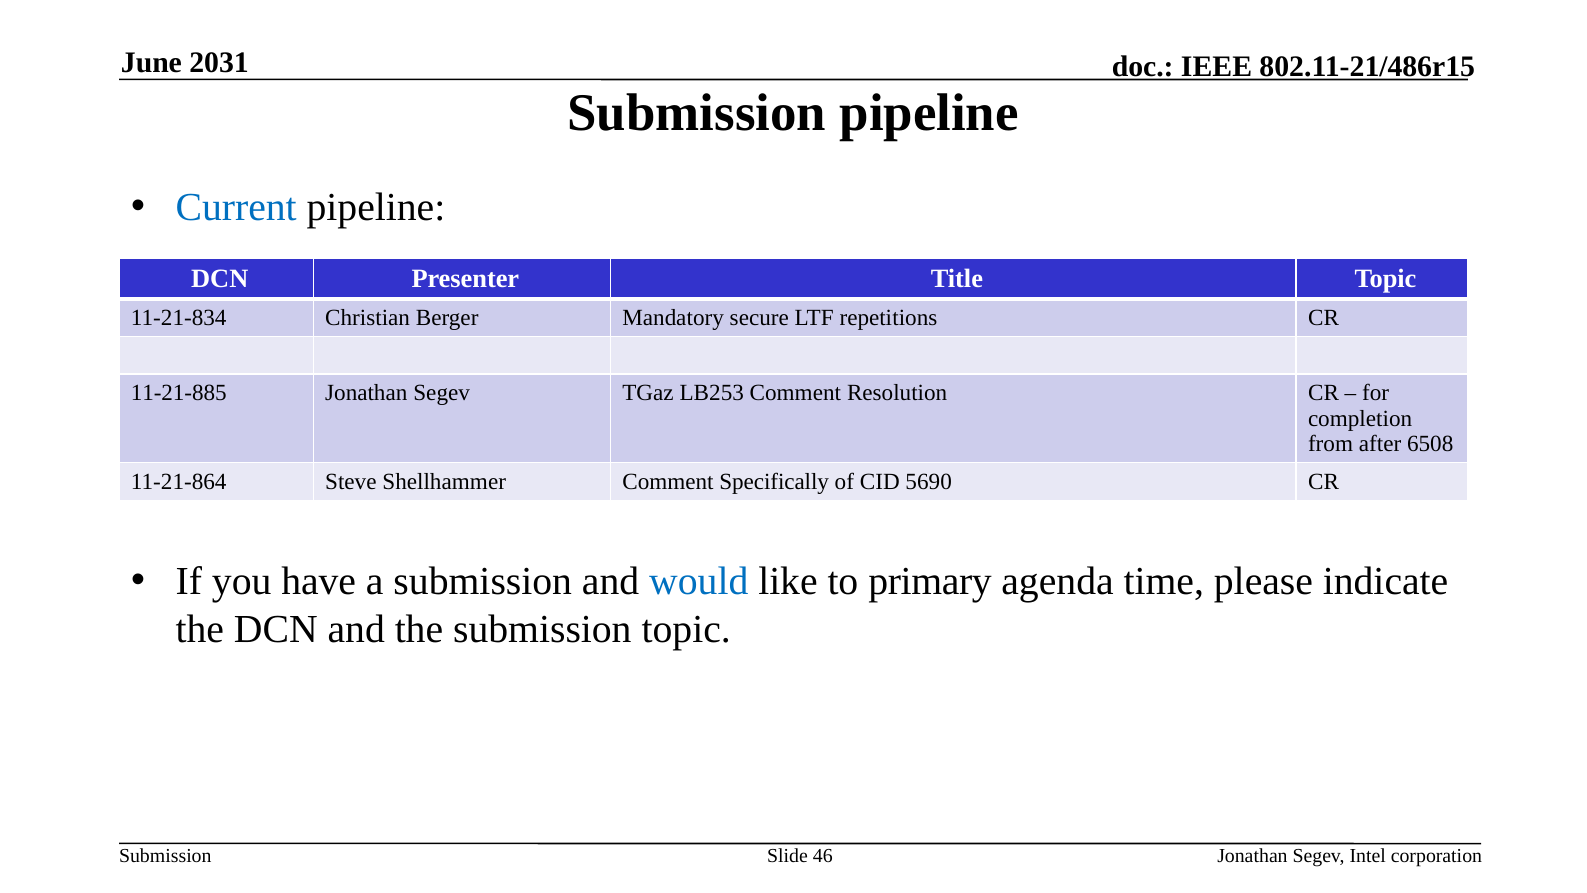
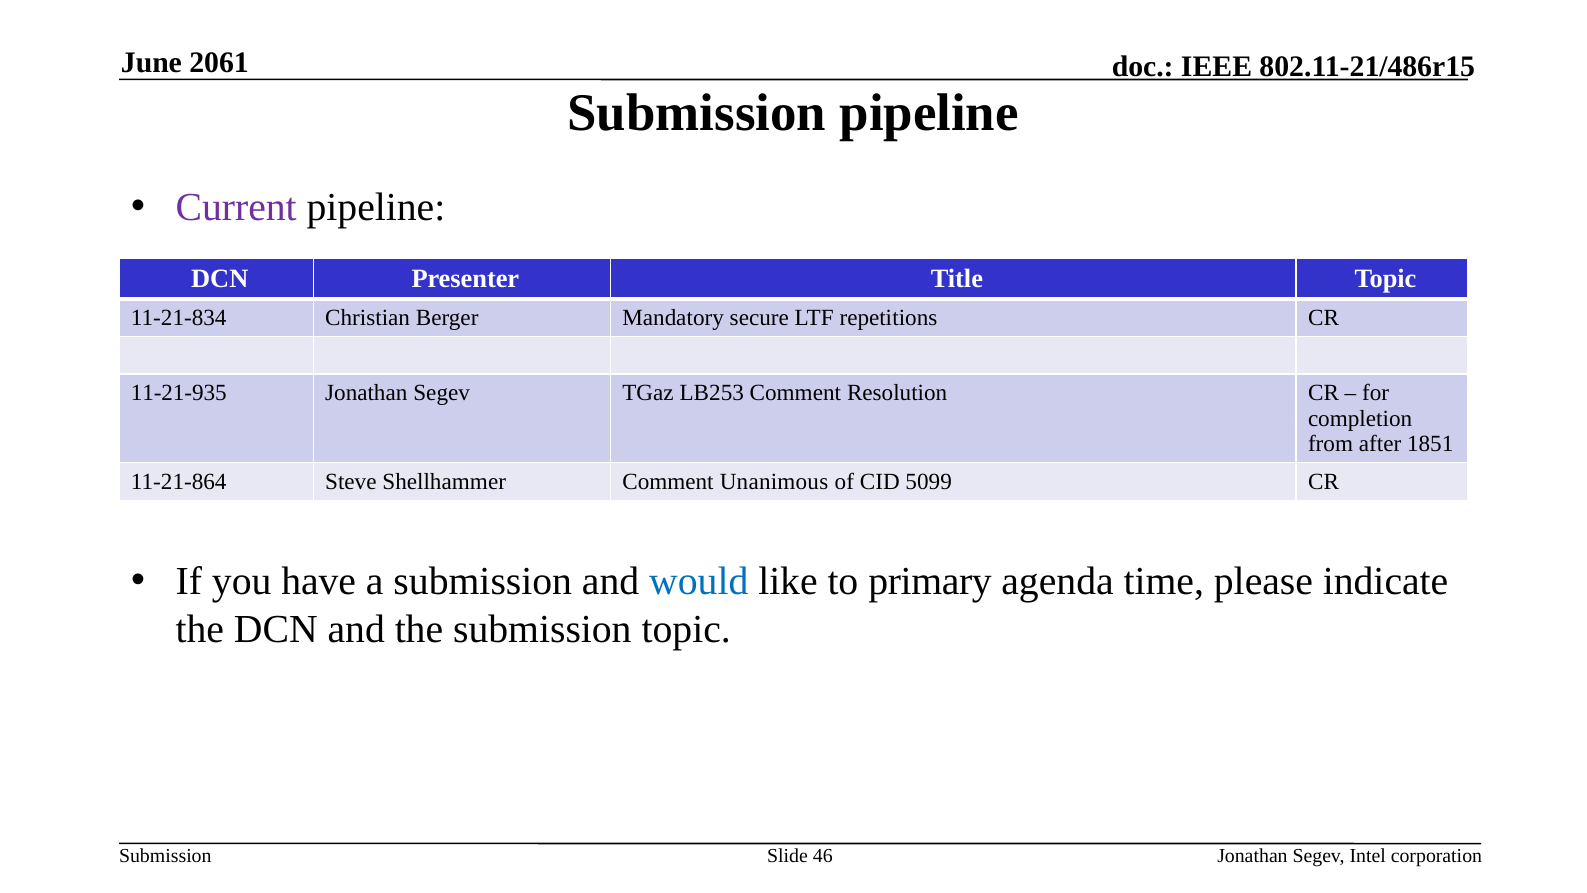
2031: 2031 -> 2061 (219, 63)
Current colour: blue -> purple (236, 207)
11-21-885: 11-21-885 -> 11-21-935 (179, 393)
6508: 6508 -> 1851 (1430, 444)
Specifically: Specifically -> Unanimous (774, 481)
5690: 5690 -> 5099 (929, 481)
